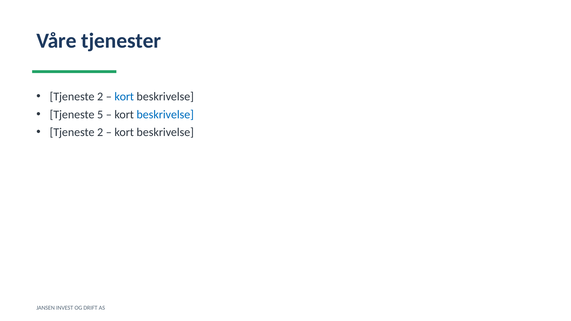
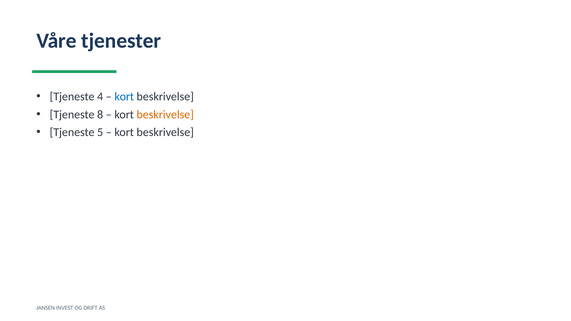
2: 2 -> 4 (100, 97)
5: 5 -> 8 (100, 115)
beskrivelse colour: blue -> orange (165, 115)
2: 2 -> 5 (100, 132)
